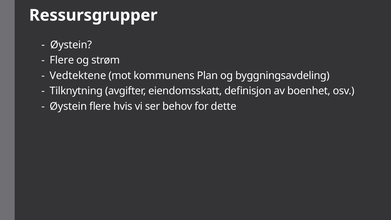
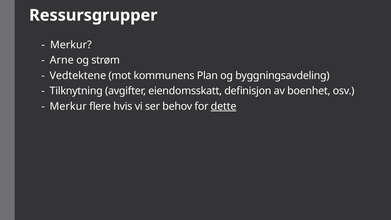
Øystein: Øystein -> Merkur (71, 45)
Flere: Flere -> Arne (62, 60)
Øystein: Øystein -> Merkur (68, 106)
dette underline: none -> present (224, 106)
